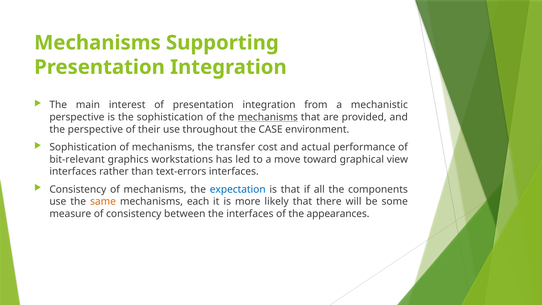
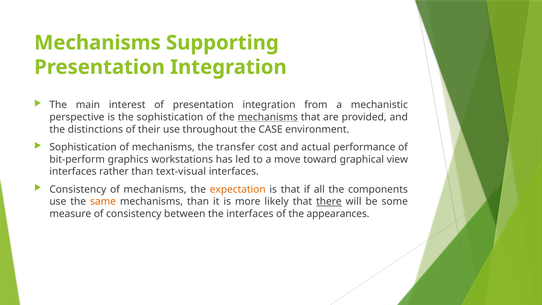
the perspective: perspective -> distinctions (95, 129)
bit-relevant: bit-relevant -> bit-perform (77, 159)
text-errors: text-errors -> text-visual (181, 172)
expectation colour: blue -> orange (238, 189)
mechanisms each: each -> than (198, 202)
there underline: none -> present (329, 202)
